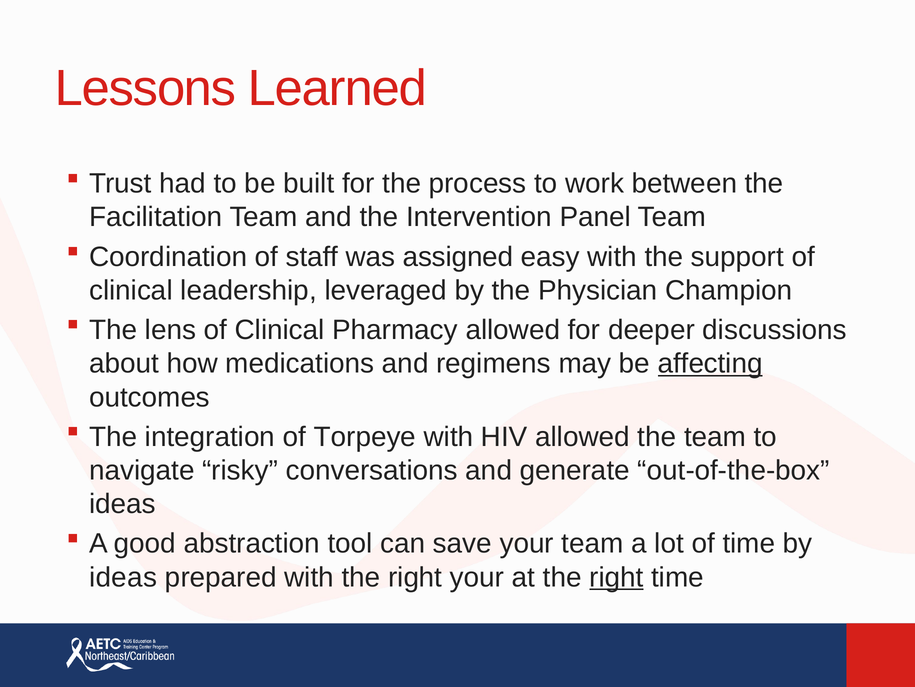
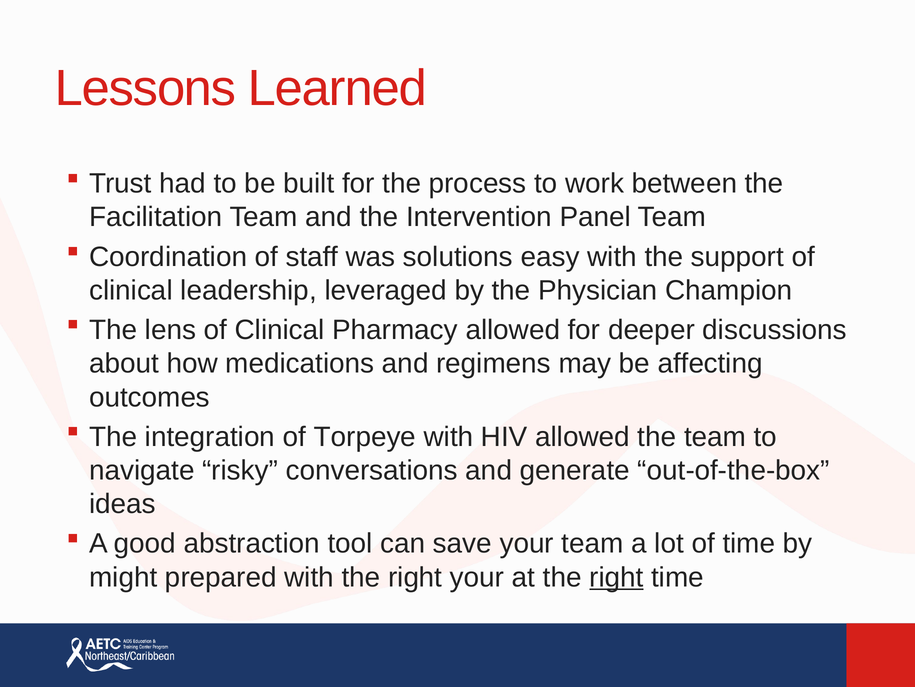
assigned: assigned -> solutions (458, 257)
affecting underline: present -> none (710, 363)
ideas: ideas -> might (123, 577)
